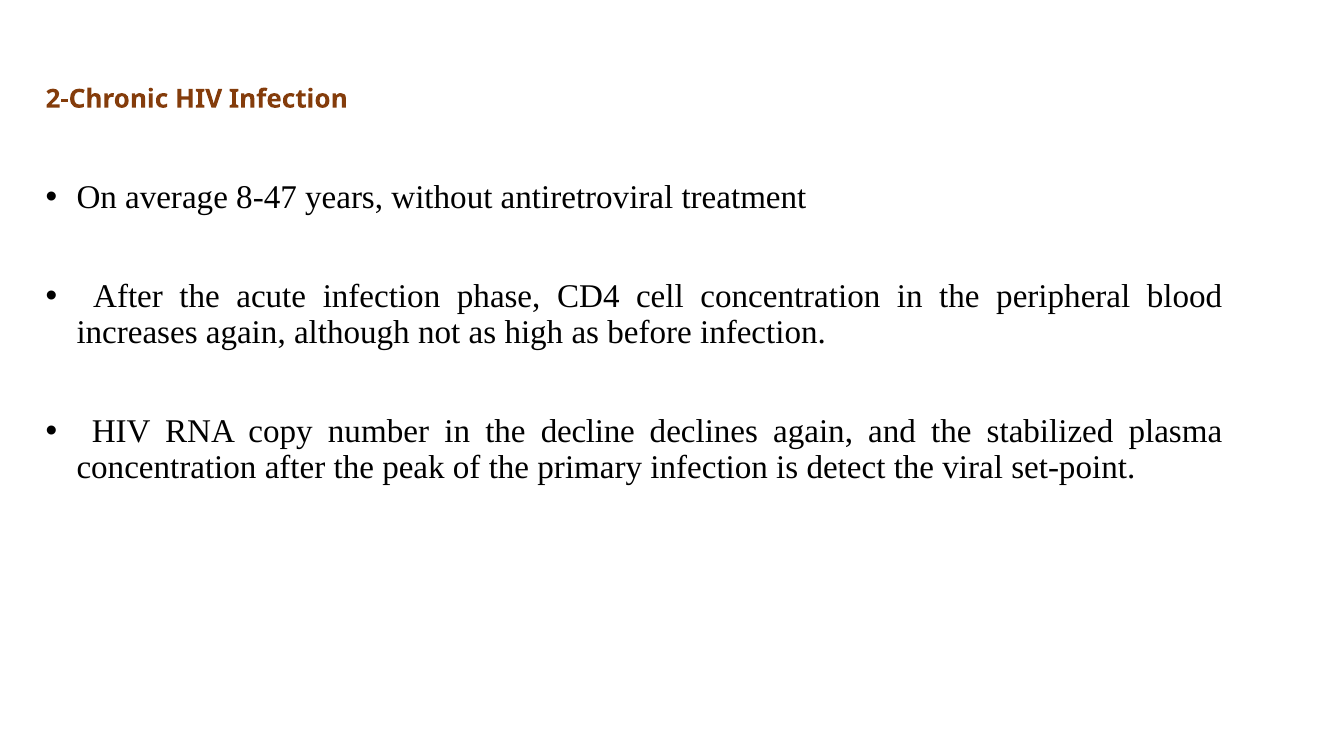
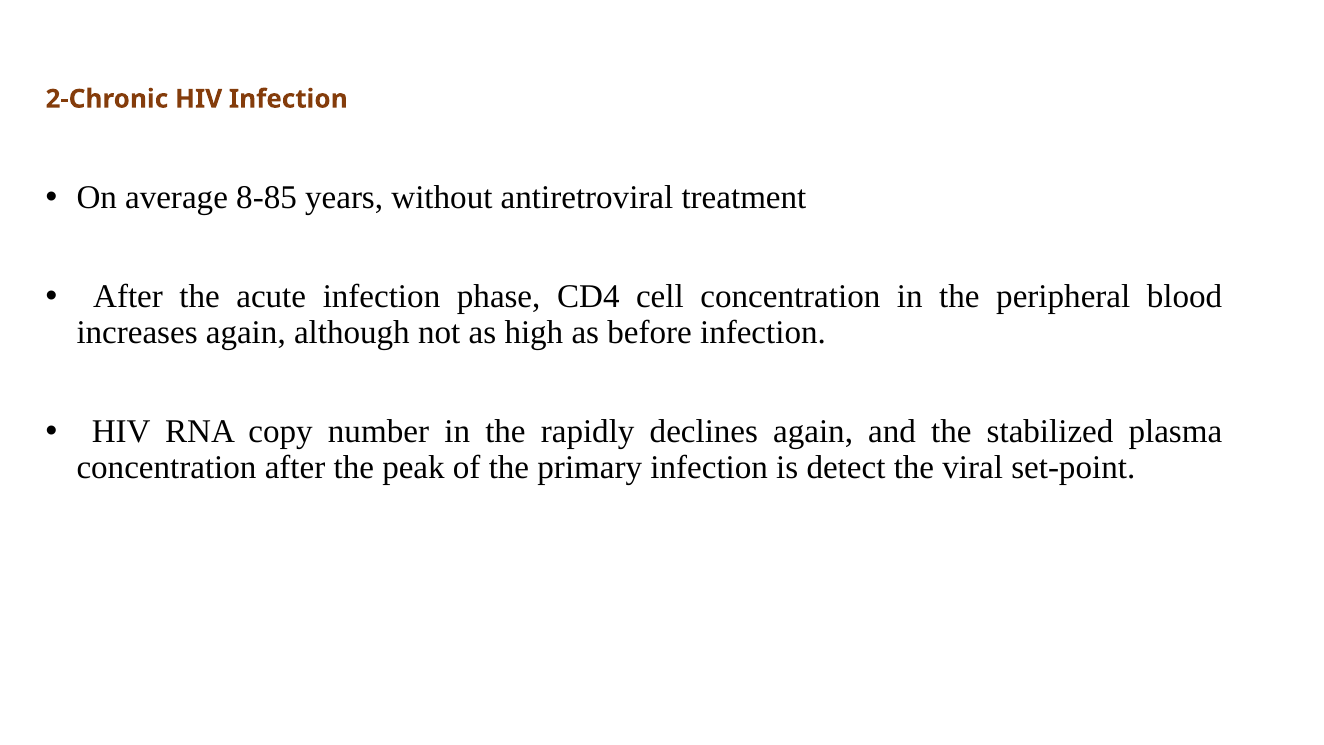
8-47: 8-47 -> 8-85 (267, 198)
decline: decline -> rapidly (588, 432)
